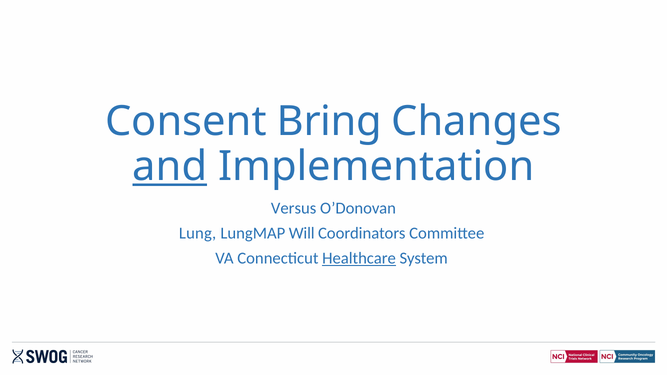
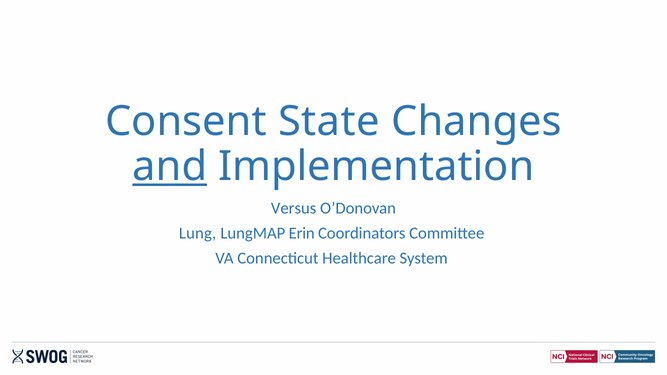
Bring: Bring -> State (329, 122)
Will: Will -> Erin (302, 233)
Healthcare underline: present -> none (359, 258)
